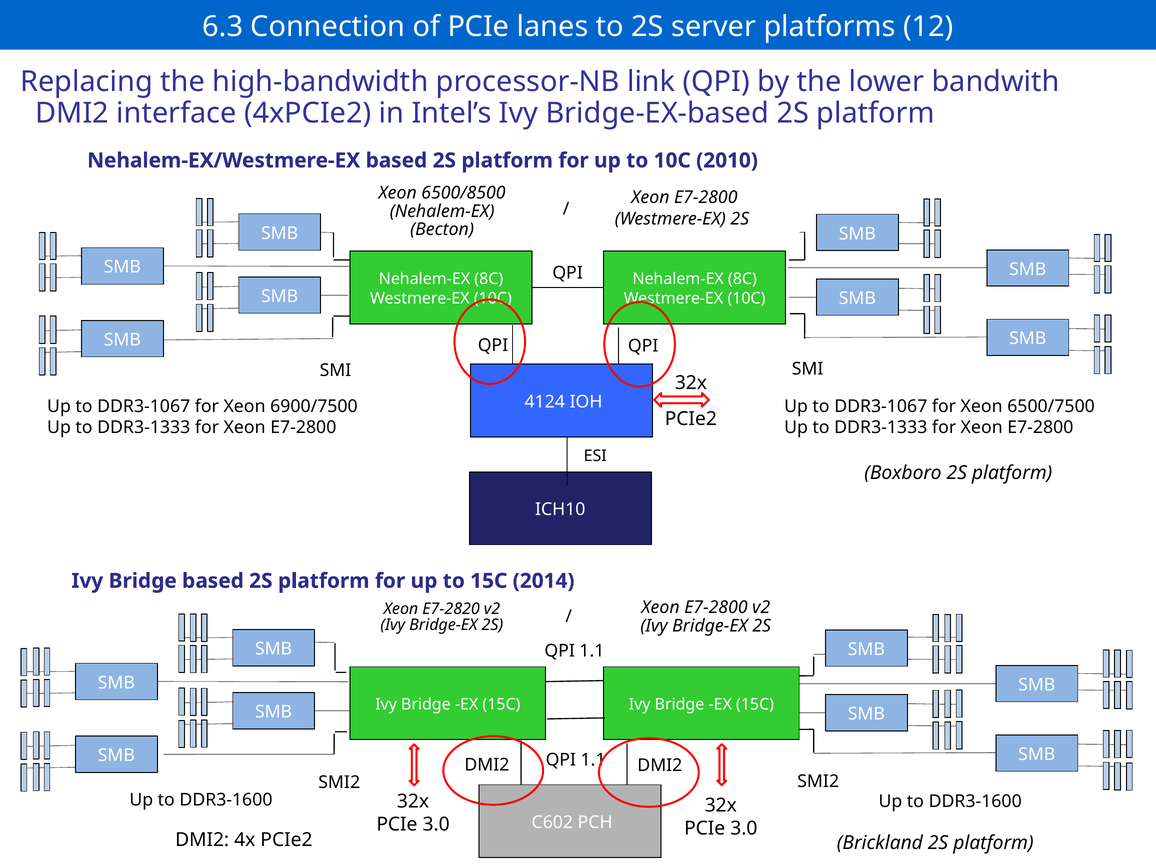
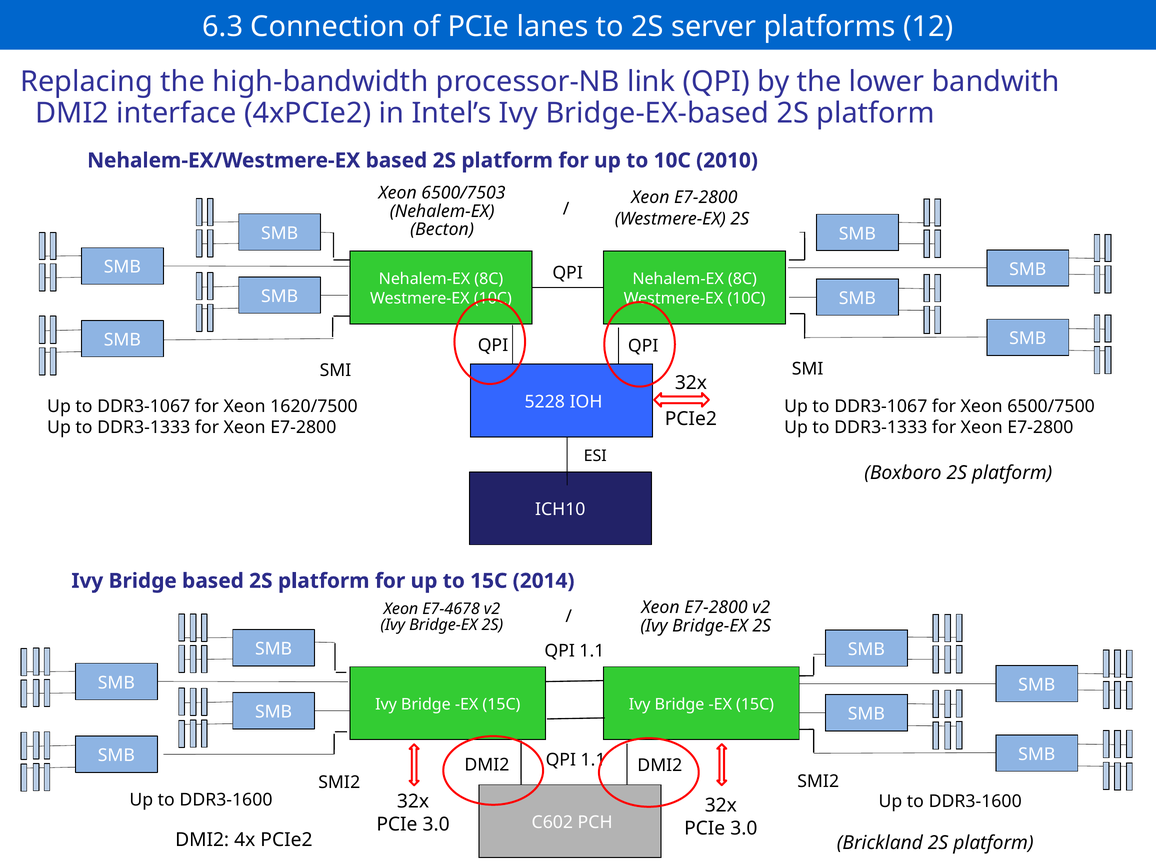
6500/8500: 6500/8500 -> 6500/7503 (463, 193)
4124: 4124 -> 5228 (545, 402)
6900/7500: 6900/7500 -> 1620/7500 (314, 406)
E7-2820: E7-2820 -> E7-4678 (451, 609)
